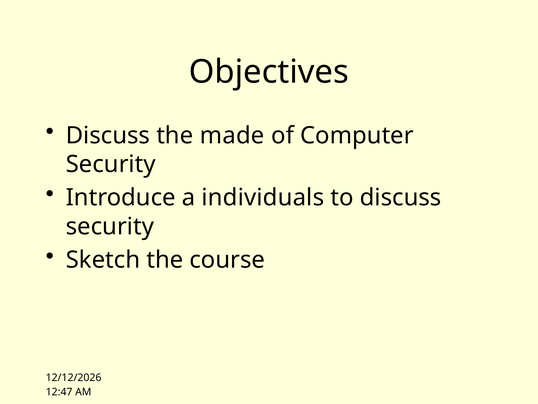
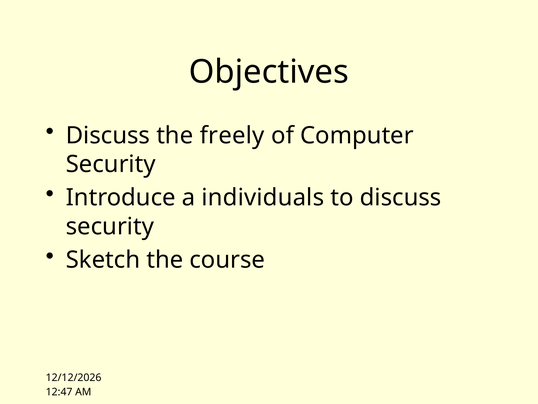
made: made -> freely (232, 135)
